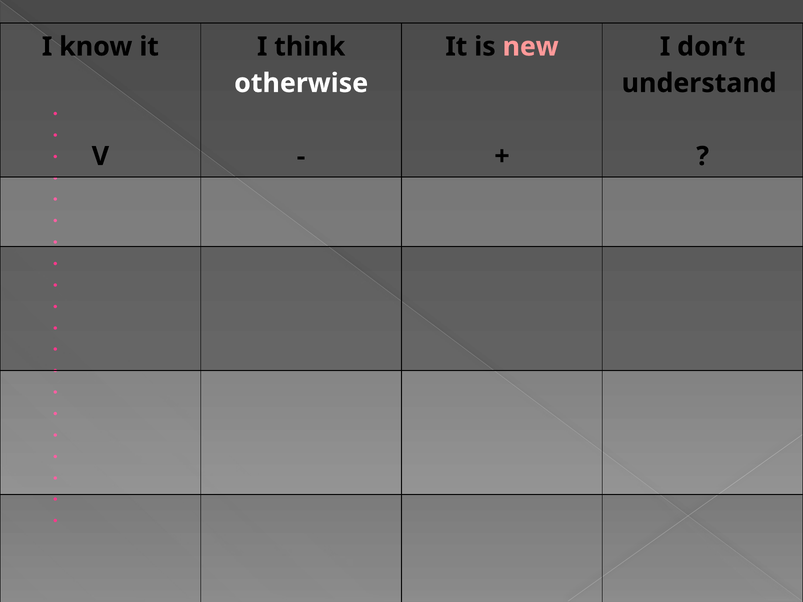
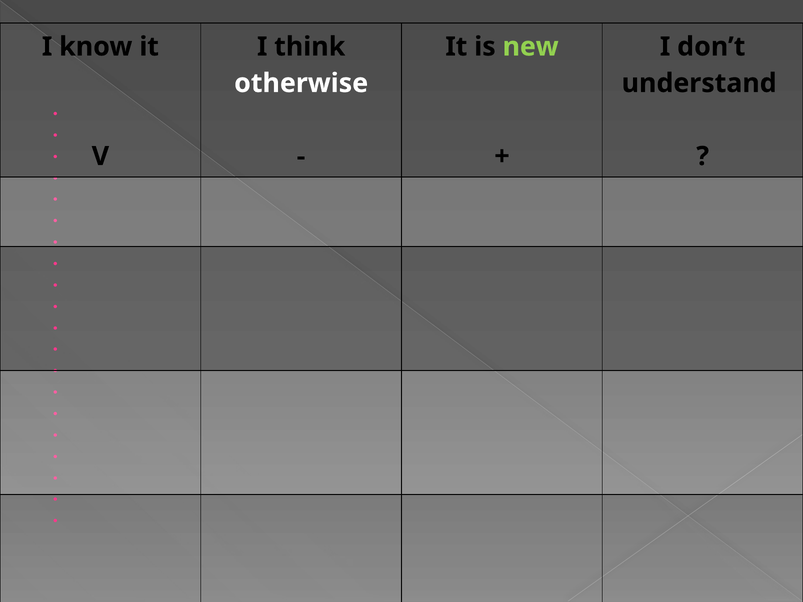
new colour: pink -> light green (531, 47)
